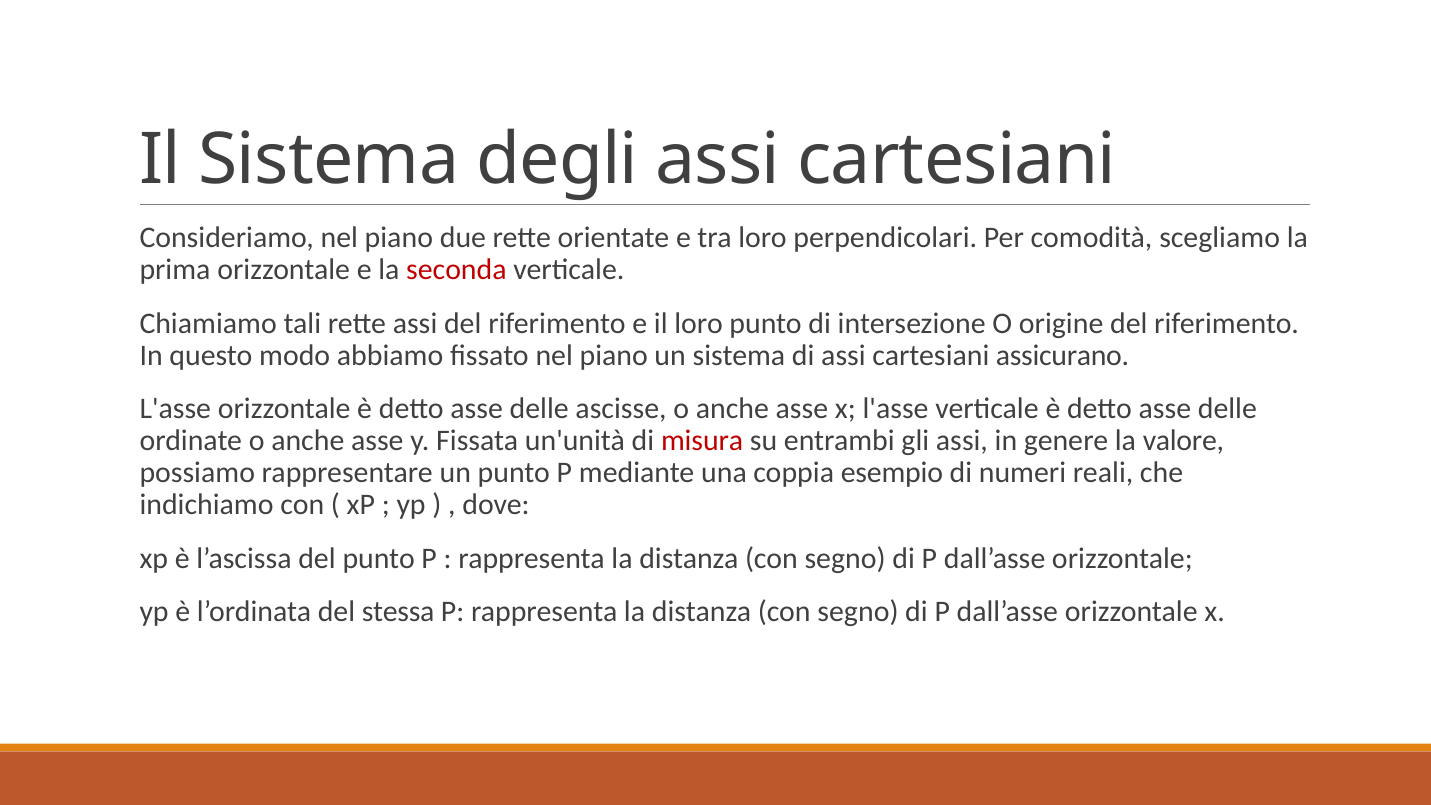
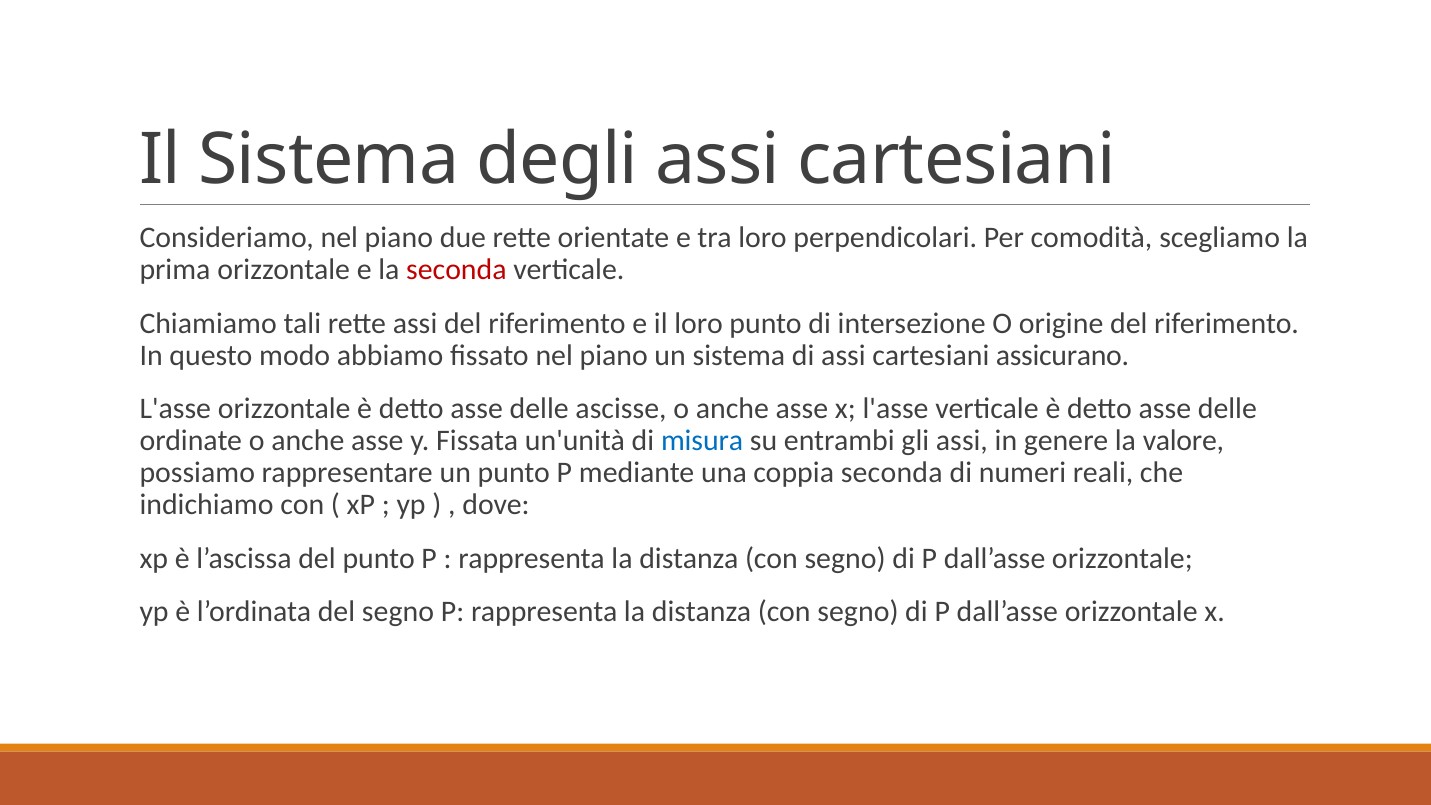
misura colour: red -> blue (702, 441)
coppia esempio: esempio -> seconda (892, 473)
del stessa: stessa -> segno (398, 611)
